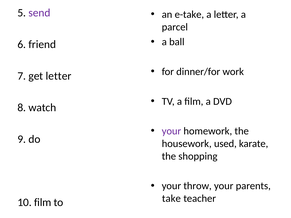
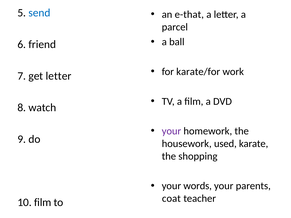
send colour: purple -> blue (40, 13)
e-take: e-take -> e-that (189, 14)
dinner/for: dinner/for -> karate/for (198, 72)
throw: throw -> words (198, 186)
take: take -> coat (171, 199)
